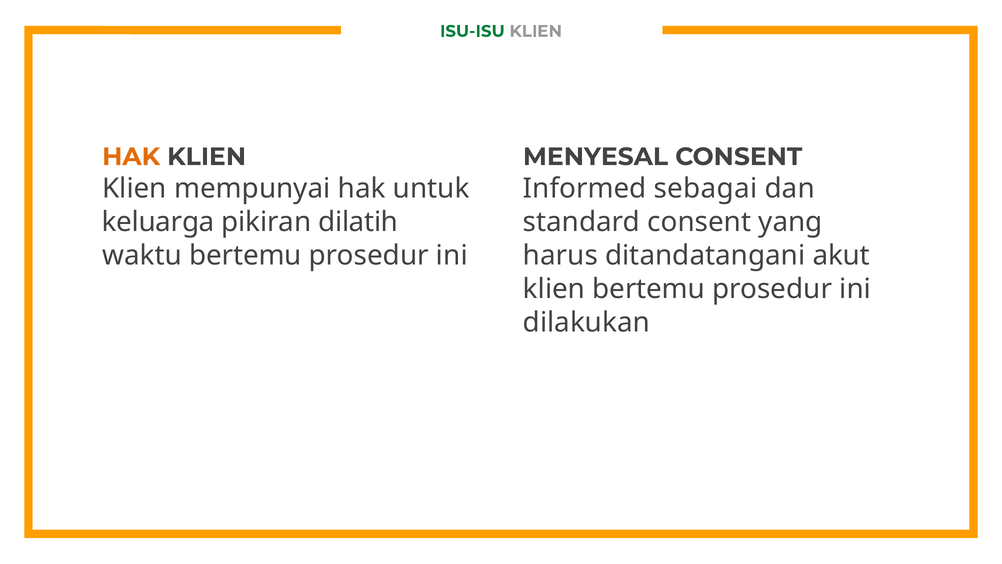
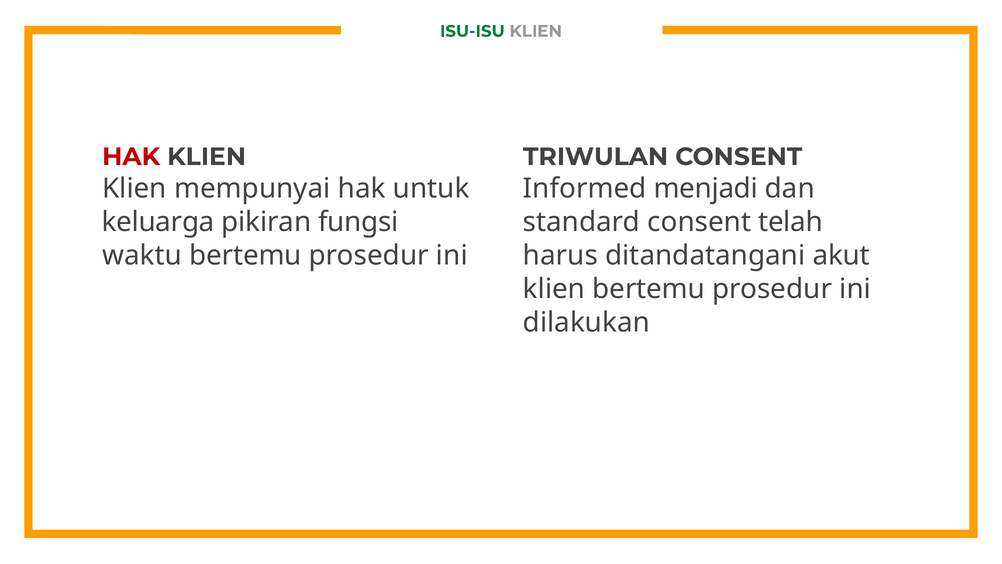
HAK colour: orange -> red (131, 157)
MENYESAL: MENYESAL -> TRIWULAN (596, 157)
sebagai: sebagai -> menjadi (706, 189)
dilatih: dilatih -> fungsi (358, 222)
yang: yang -> telah (791, 222)
